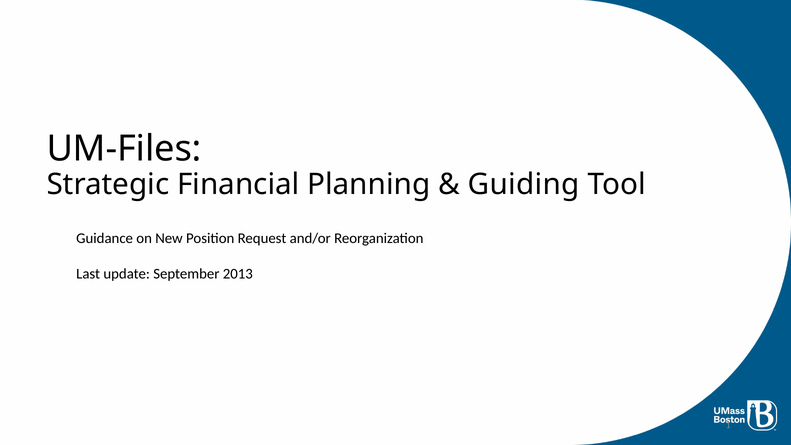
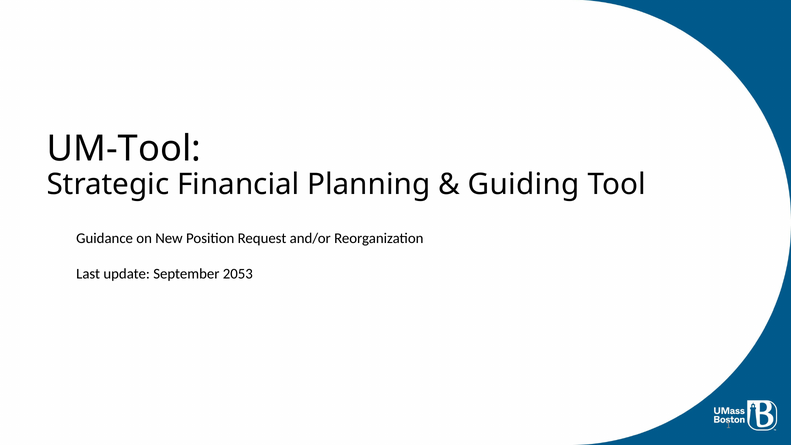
UM-Files: UM-Files -> UM-Tool (124, 149)
2013: 2013 -> 2053 (238, 274)
